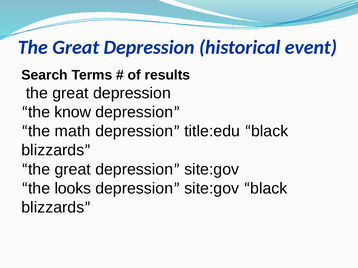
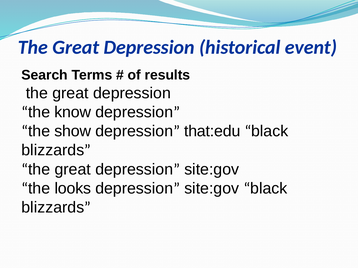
math: math -> show (73, 131)
title:edu: title:edu -> that:edu (212, 131)
